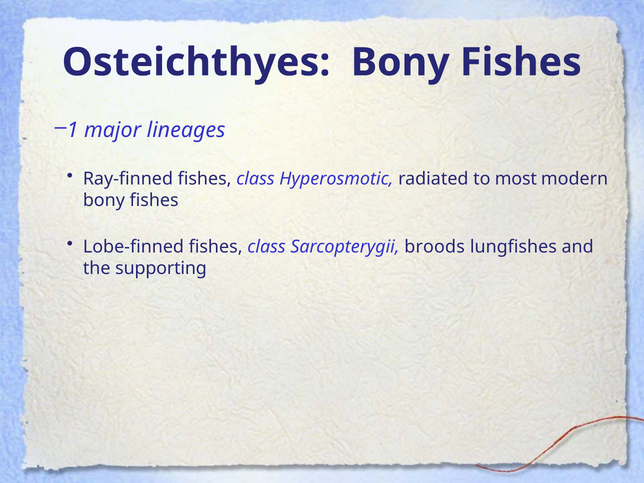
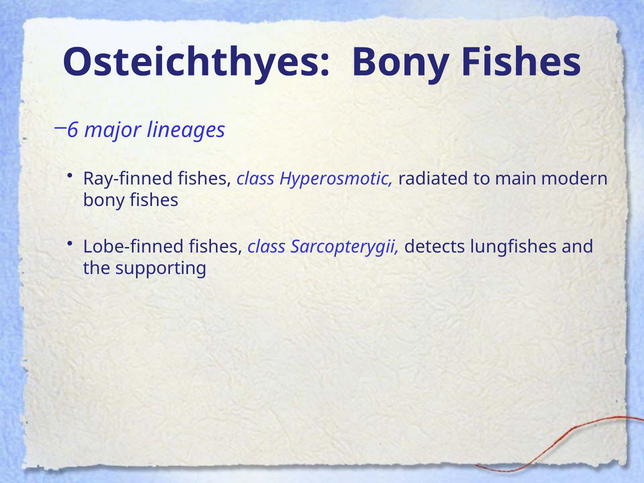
1: 1 -> 6 (73, 130)
most: most -> main (516, 179)
broods: broods -> detects (435, 247)
